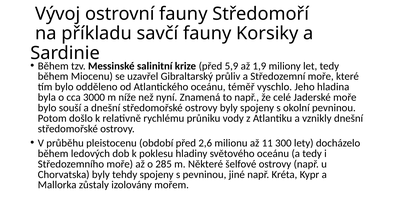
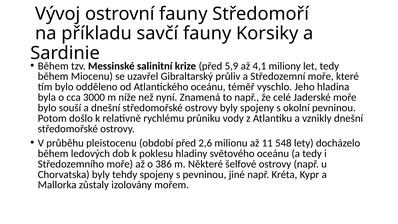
1,9: 1,9 -> 4,1 (259, 66)
300: 300 -> 548 (283, 143)
285: 285 -> 386 (164, 164)
